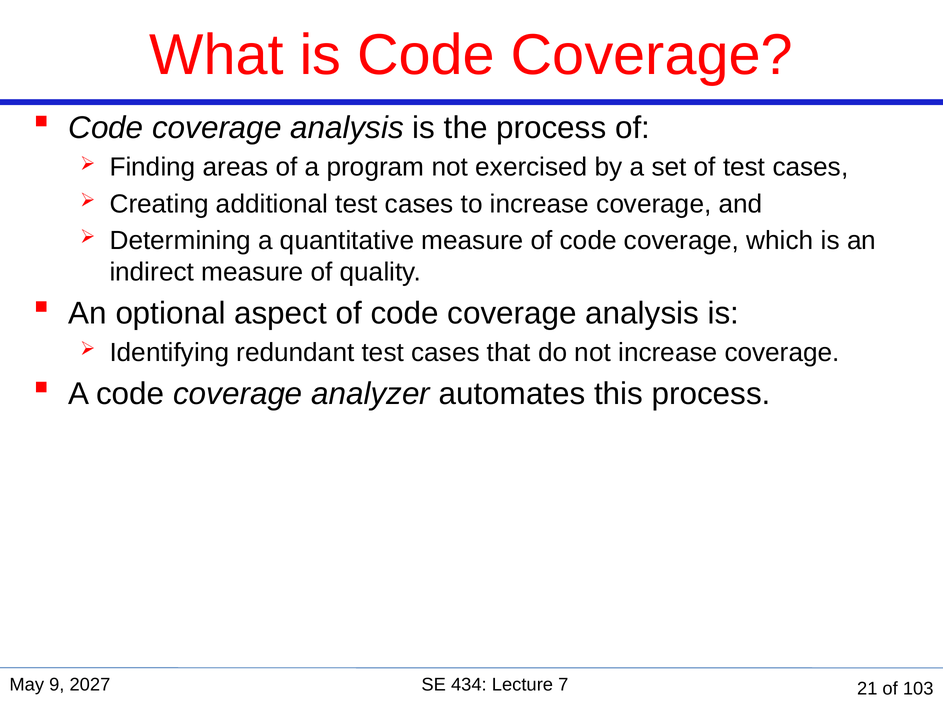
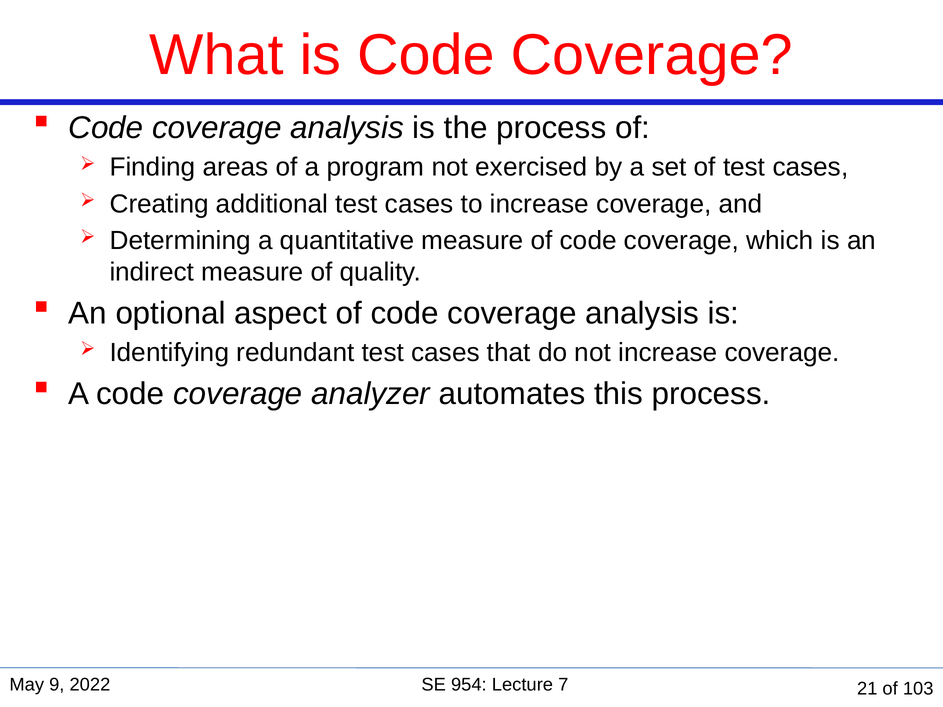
2027: 2027 -> 2022 (90, 685)
434: 434 -> 954 (469, 685)
